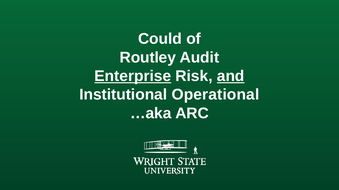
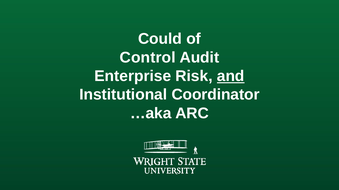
Routley: Routley -> Control (148, 58)
Enterprise underline: present -> none (133, 76)
Operational: Operational -> Coordinator (216, 95)
